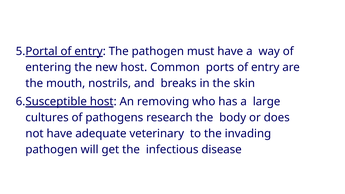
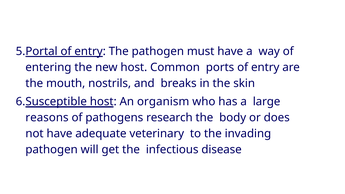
removing: removing -> organism (163, 102)
cultures: cultures -> reasons (47, 118)
